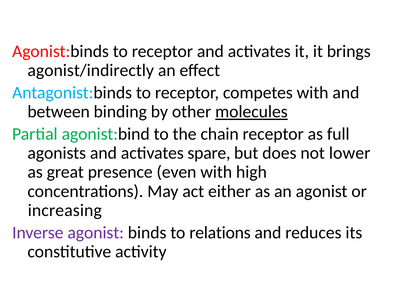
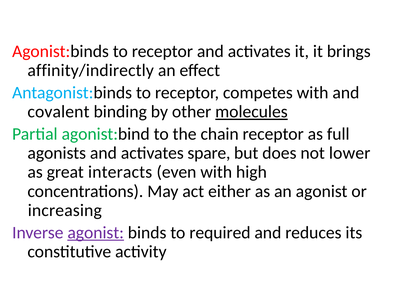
agonist/indirectly: agonist/indirectly -> affinity/indirectly (91, 70)
between: between -> covalent (58, 112)
presence: presence -> interacts (120, 172)
agonist underline: none -> present (96, 232)
relations: relations -> required (220, 232)
